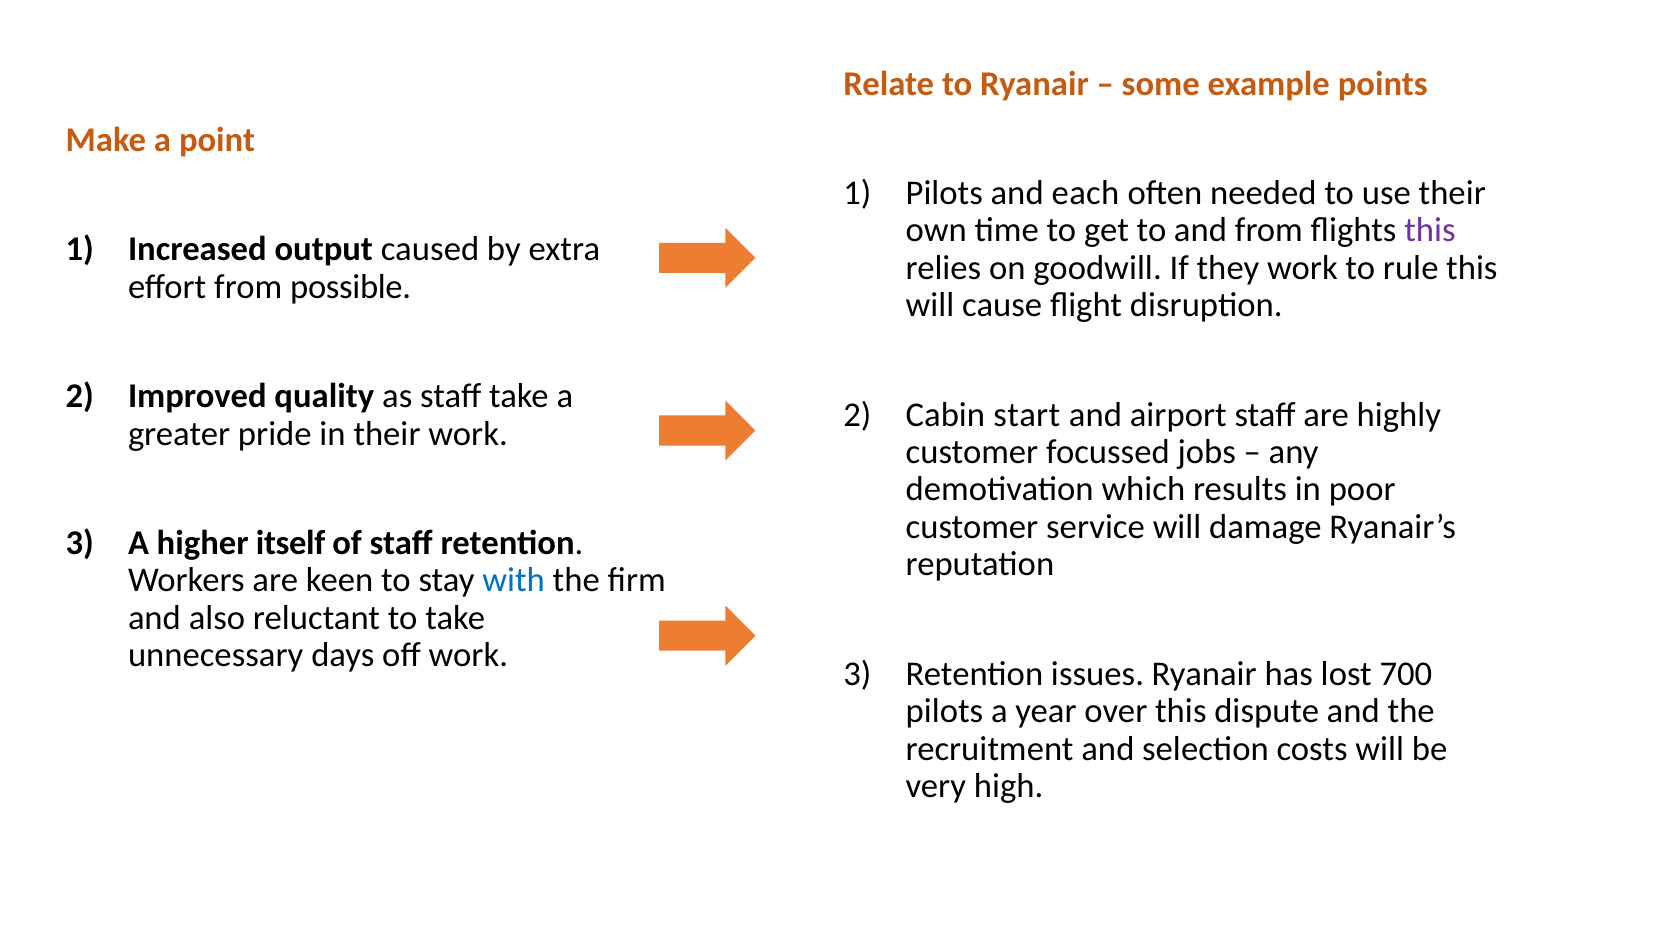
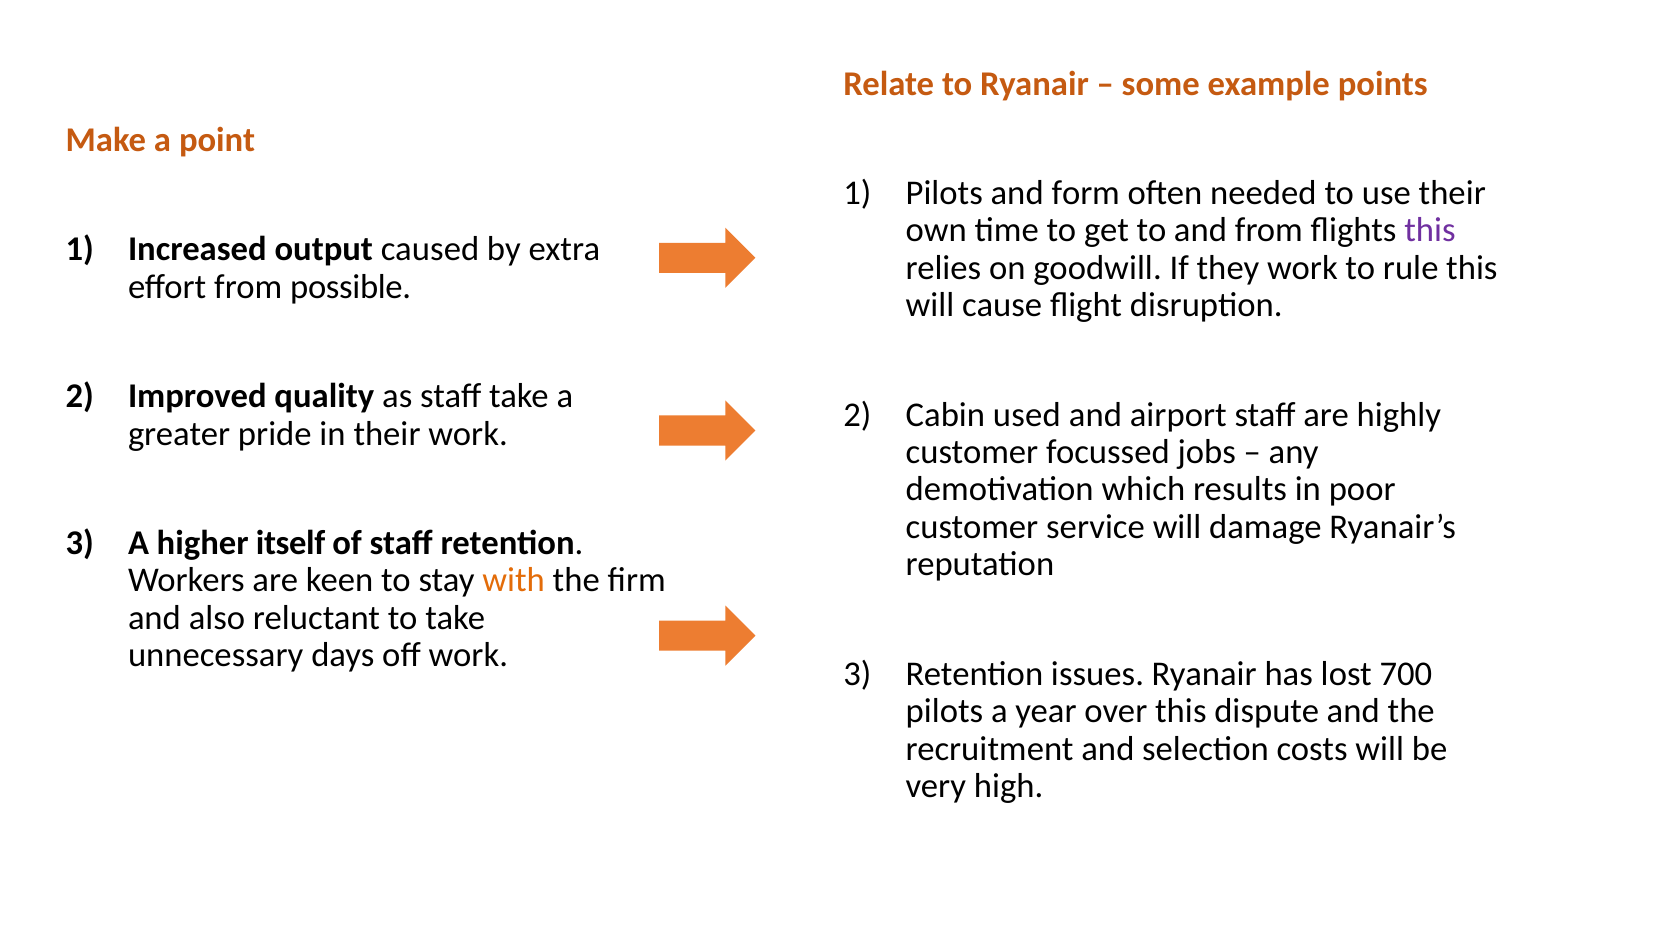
each: each -> form (1086, 193)
start: start -> used (1027, 415)
with colour: blue -> orange (514, 580)
